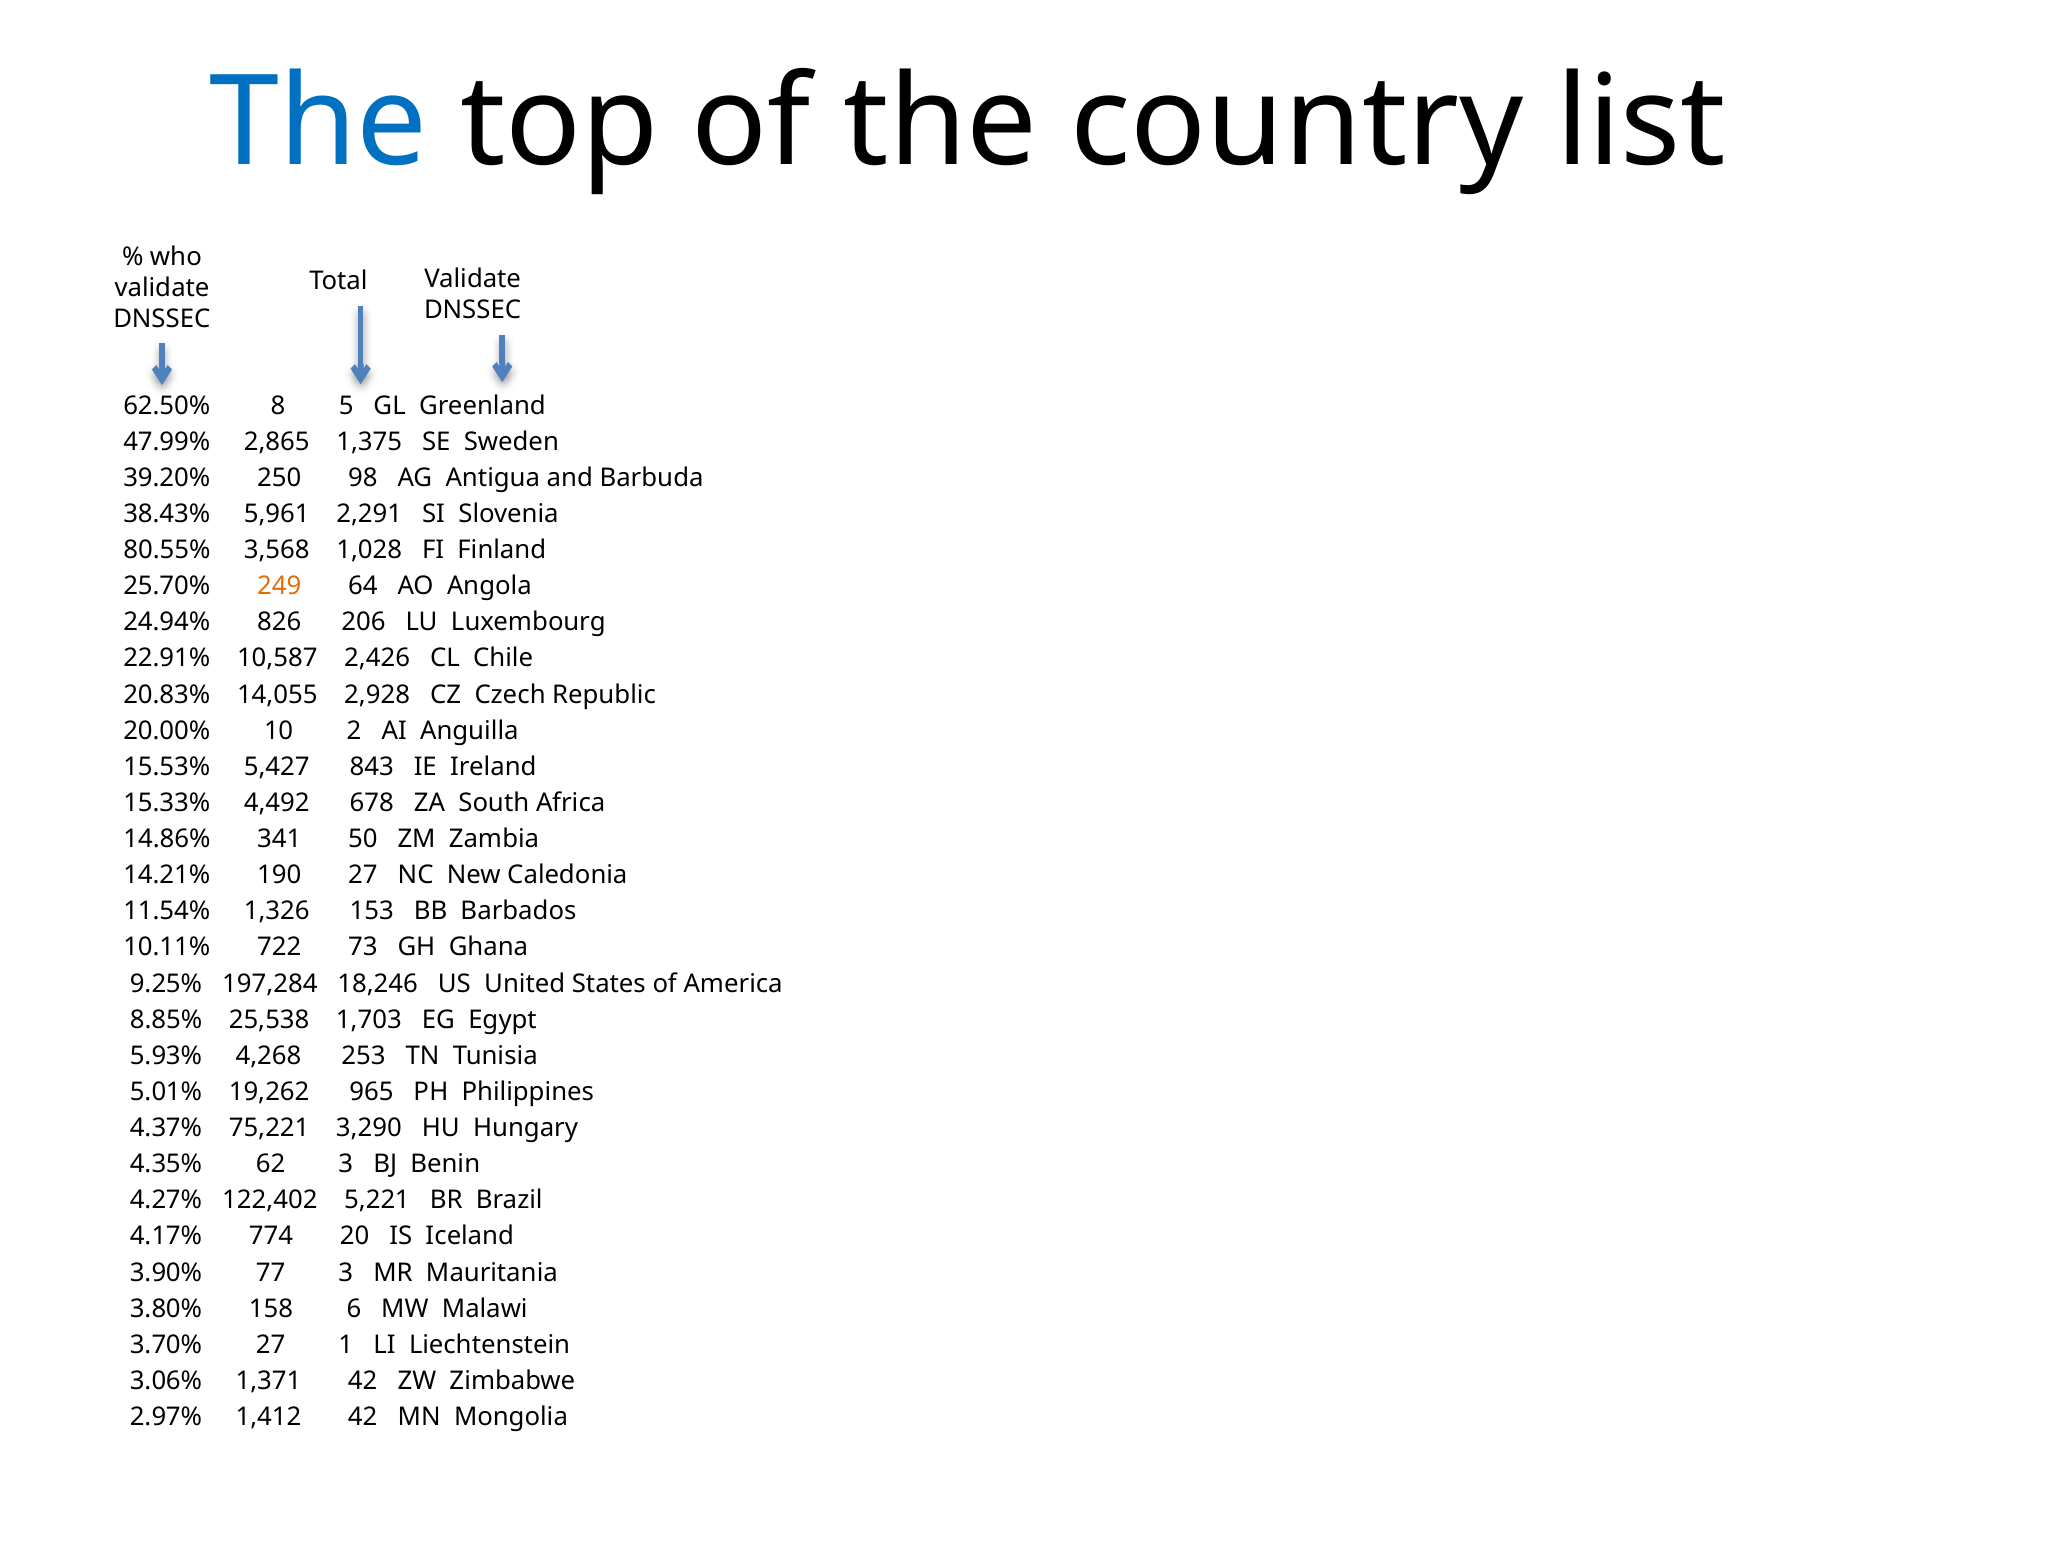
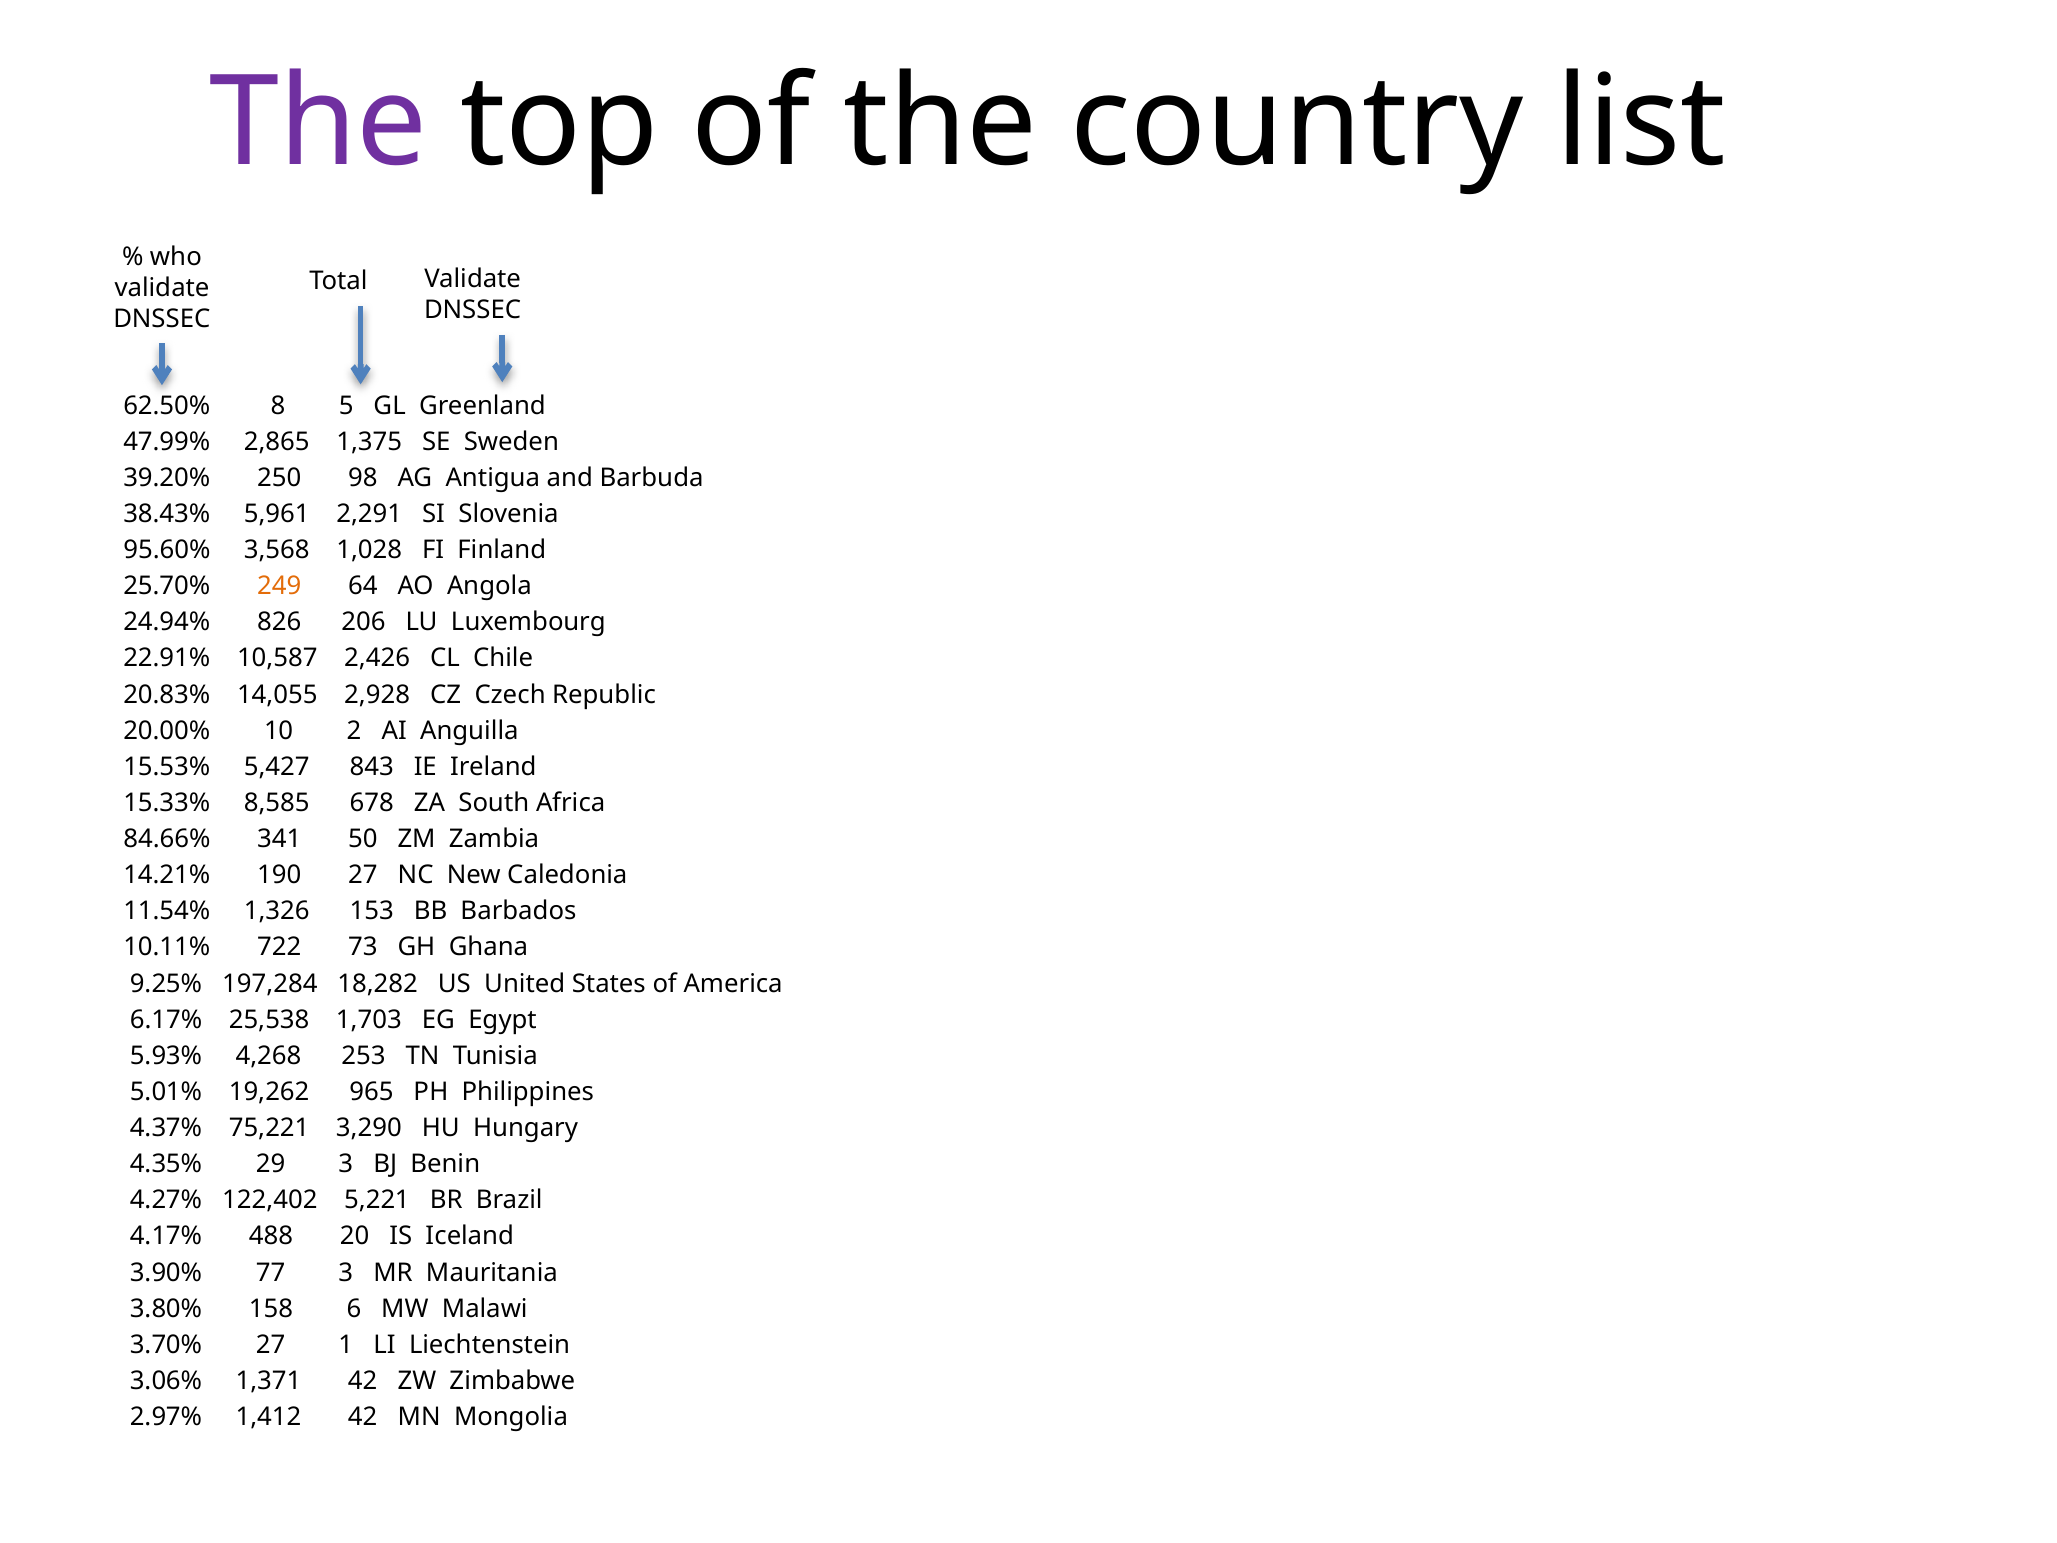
The colour: blue -> purple (318, 123)
80.55%: 80.55% -> 95.60% (167, 550)
4,492: 4,492 -> 8,585 (277, 803)
14.86%: 14.86% -> 84.66% (167, 839)
18,246: 18,246 -> 18,282 (378, 983)
8.85%: 8.85% -> 6.17% (166, 1020)
62: 62 -> 29 (271, 1164)
774: 774 -> 488 (271, 1236)
